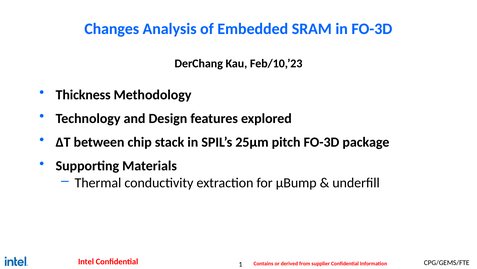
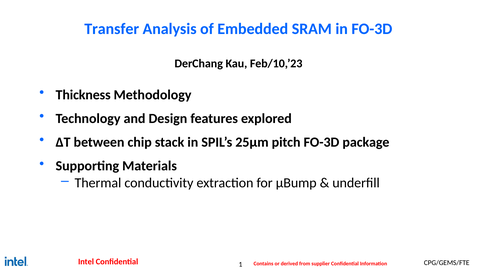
Changes: Changes -> Transfer (112, 29)
